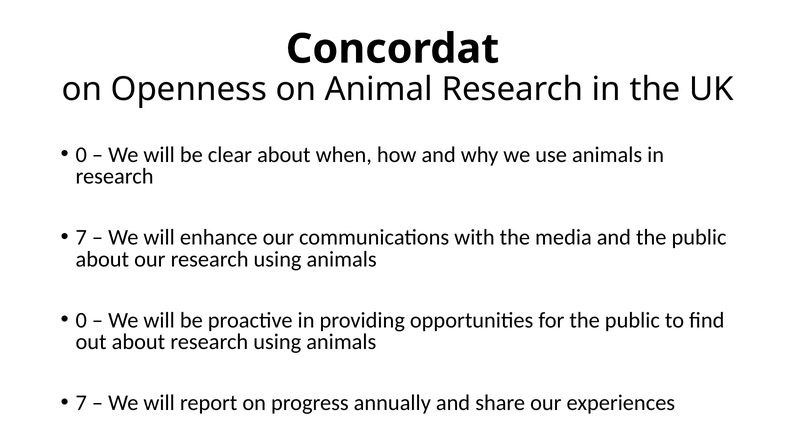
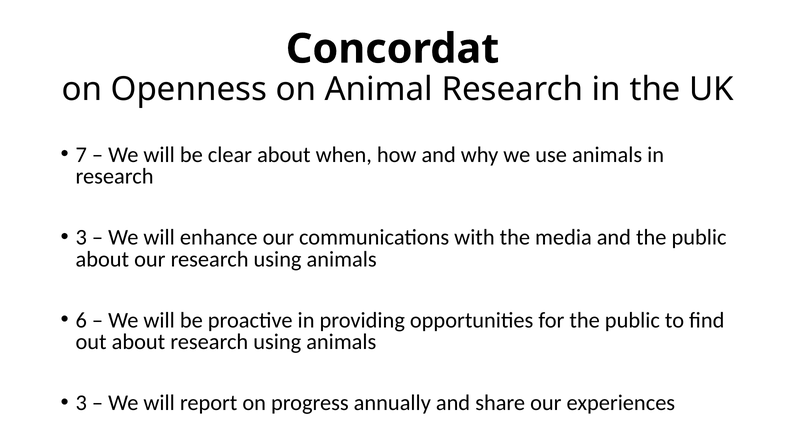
0: 0 -> 7 (81, 155)
7: 7 -> 3 (81, 237)
0: 0 -> 6 (81, 320)
7: 7 -> 3 (81, 403)
